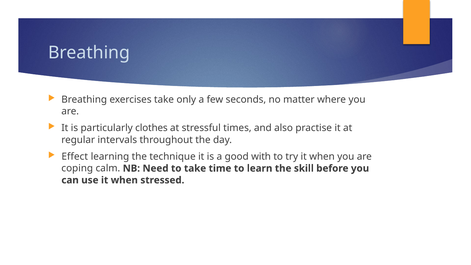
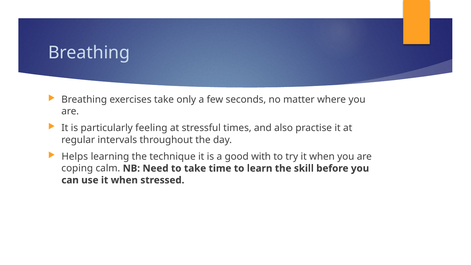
clothes: clothes -> feeling (151, 128)
Effect: Effect -> Helps (75, 157)
